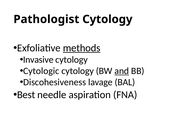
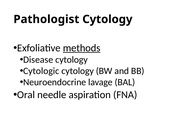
Invasive: Invasive -> Disease (38, 59)
and underline: present -> none (122, 70)
Discohesiveness: Discohesiveness -> Neuroendocrine (55, 82)
Best: Best -> Oral (26, 94)
